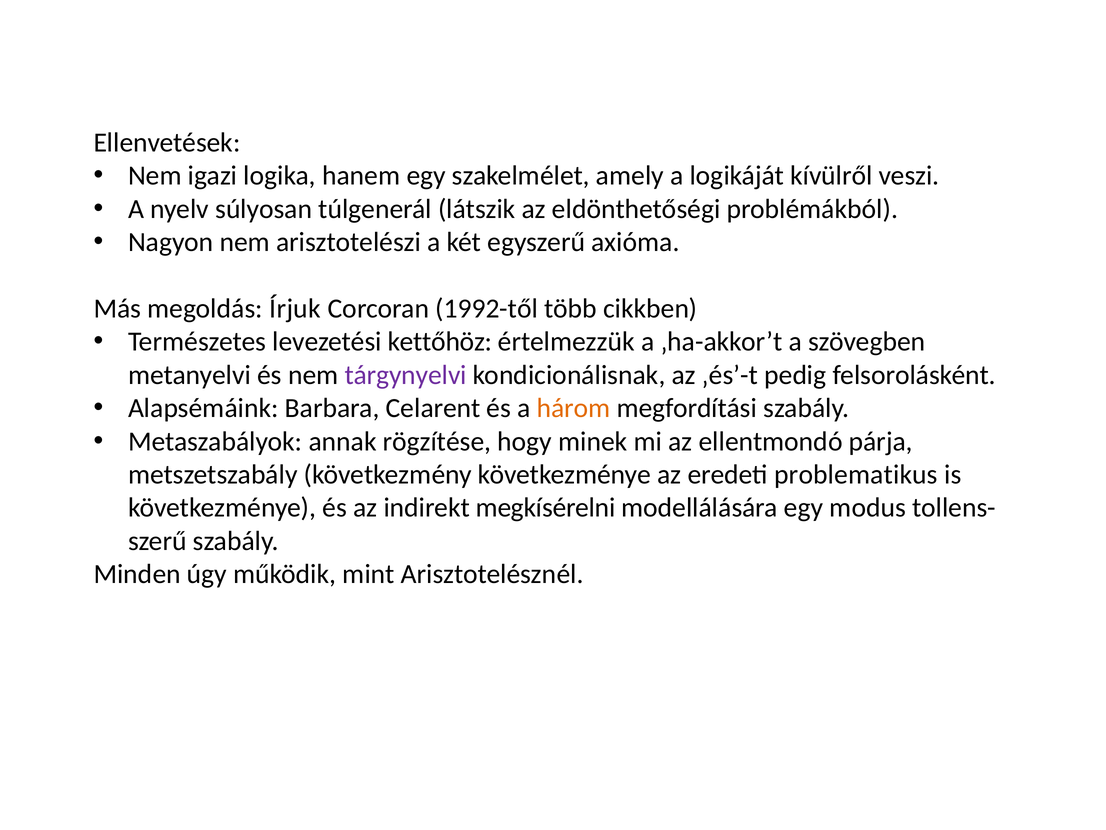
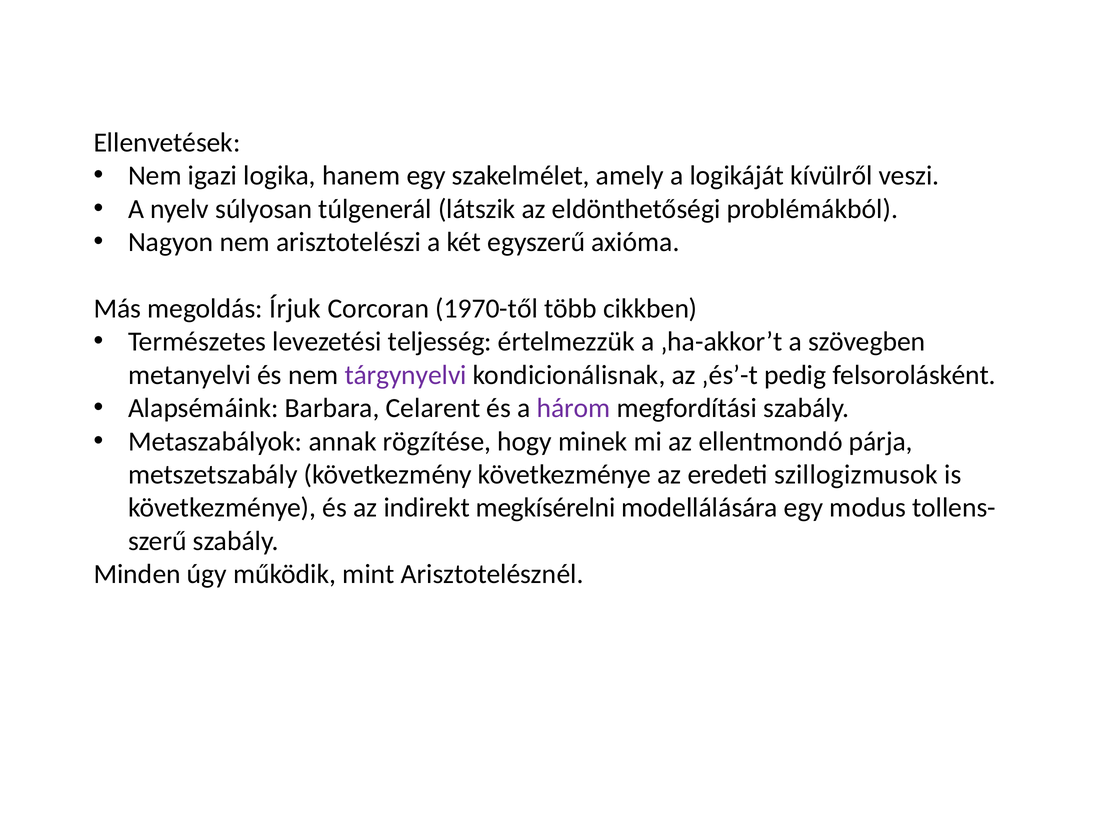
1992-től: 1992-től -> 1970-től (487, 308)
kettőhöz: kettőhöz -> teljesség (440, 342)
három colour: orange -> purple (574, 408)
problematikus: problematikus -> szillogizmusok (856, 474)
